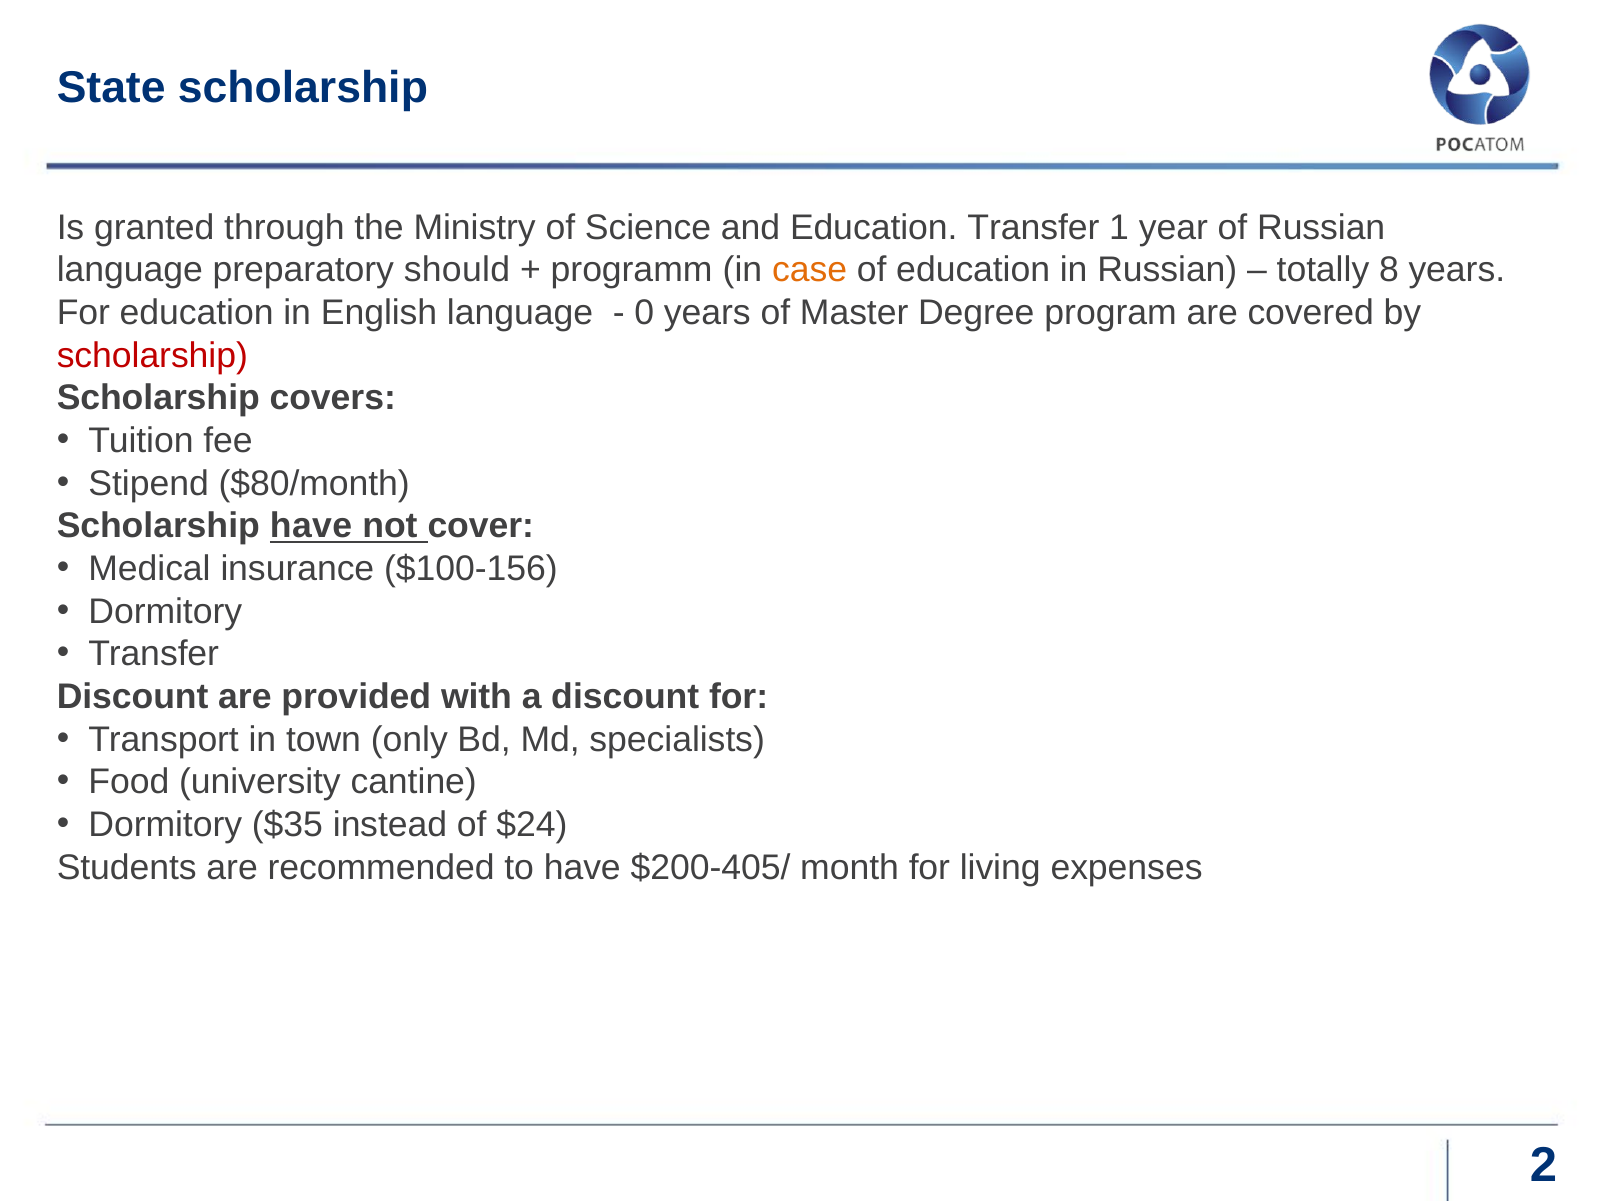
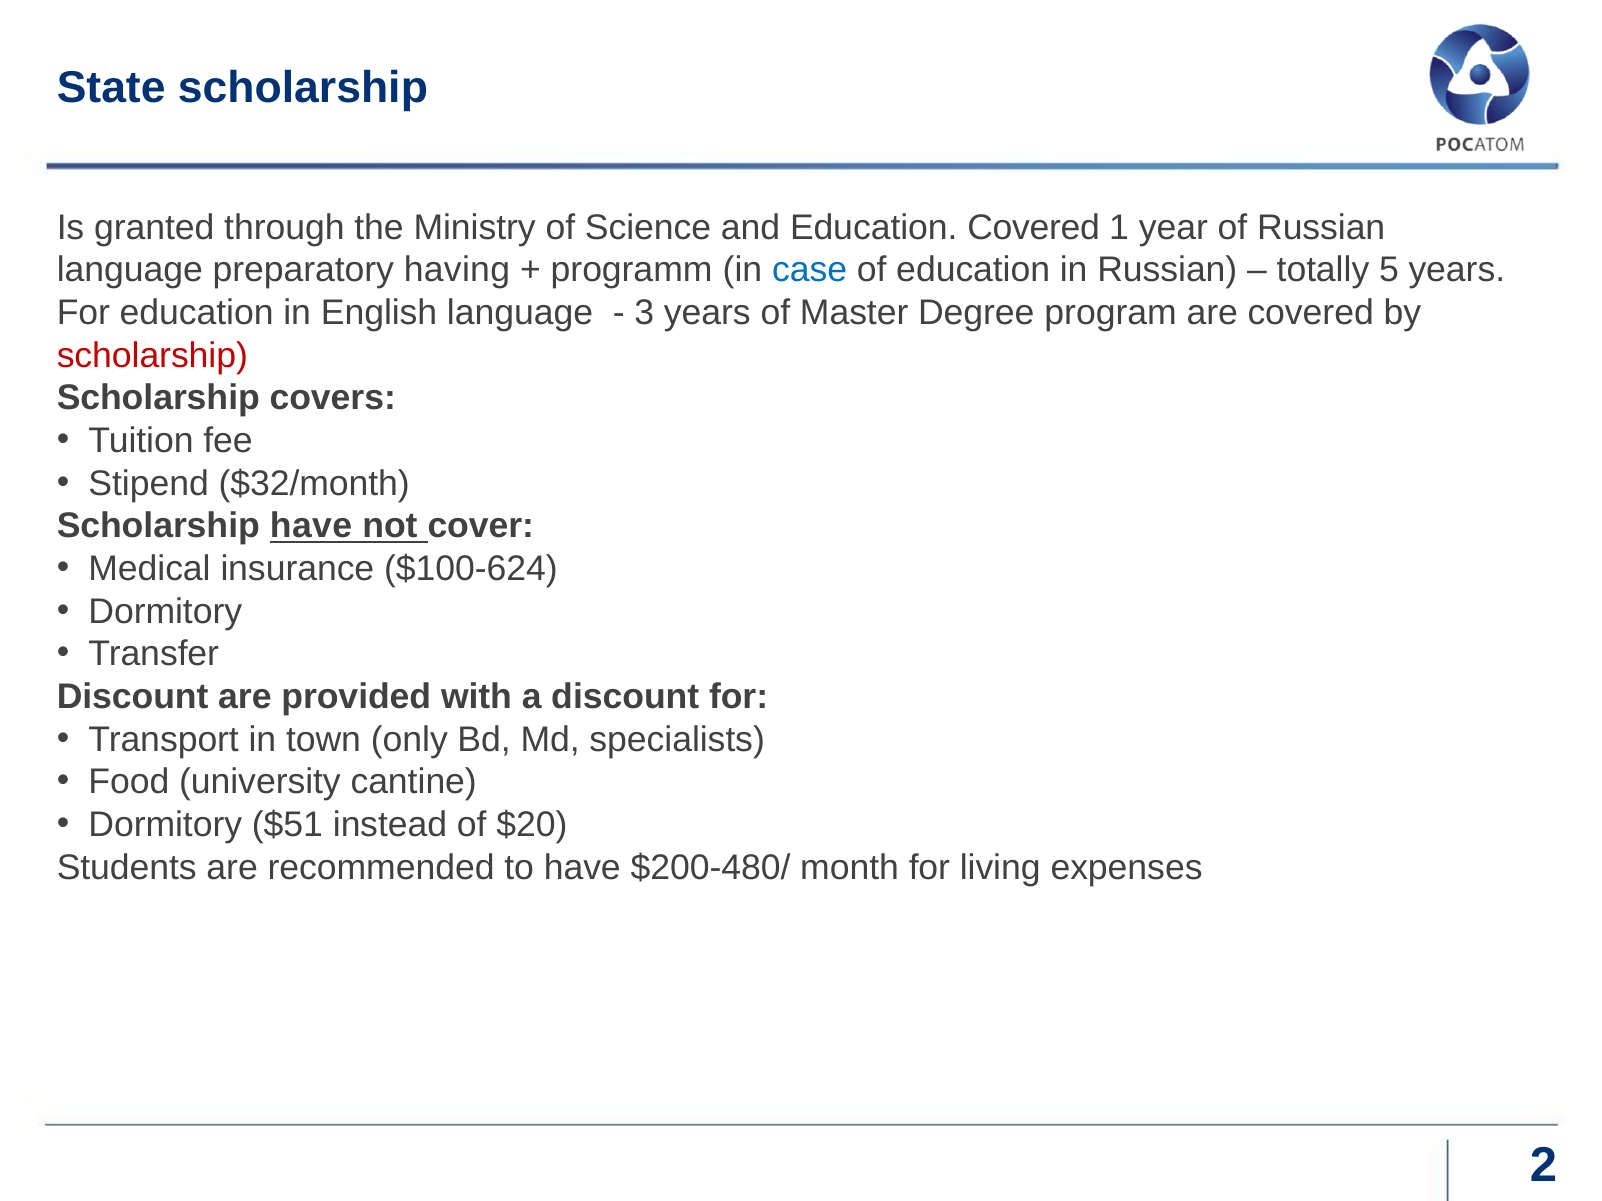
Education Transfer: Transfer -> Covered (1034, 227)
should: should -> having (457, 270)
case colour: orange -> blue (810, 270)
8: 8 -> 5 (1389, 270)
0: 0 -> 3 (644, 313)
$80/month: $80/month -> $32/month (314, 484)
$100-156: $100-156 -> $100-624 (471, 569)
$35: $35 -> $51 (287, 825)
$24: $24 -> $20 (532, 825)
$200-405/: $200-405/ -> $200-480/ (710, 868)
